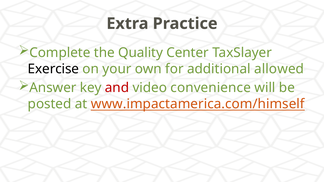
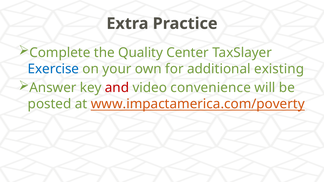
Exercise colour: black -> blue (53, 69)
allowed: allowed -> existing (279, 69)
www.impactamerica.com/himself: www.impactamerica.com/himself -> www.impactamerica.com/poverty (198, 104)
